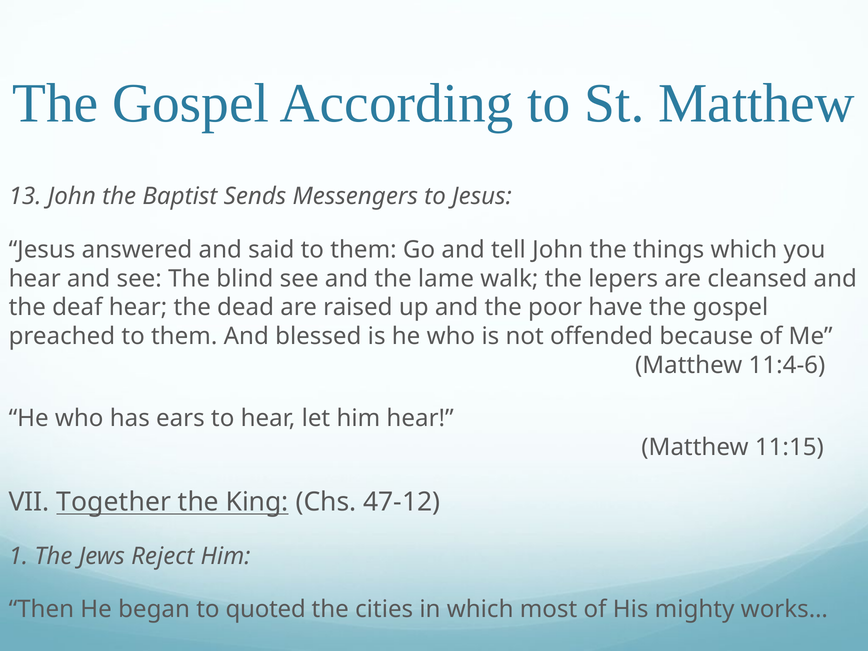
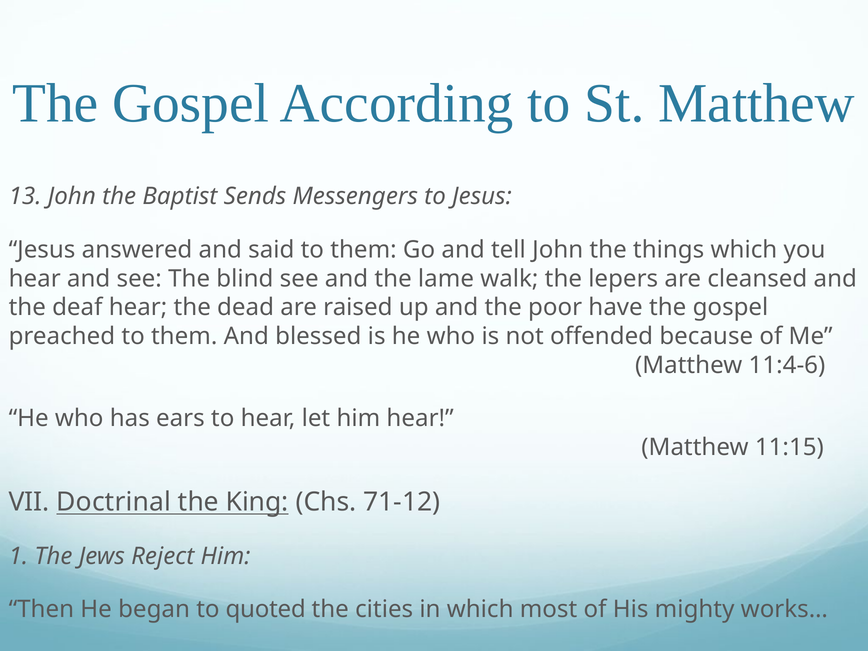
Together: Together -> Doctrinal (114, 502)
47-12: 47-12 -> 71-12 (402, 502)
